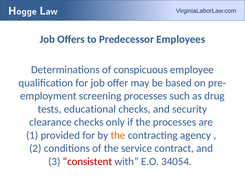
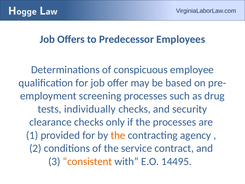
educational: educational -> individually (90, 109)
consistent colour: red -> orange (87, 161)
34054: 34054 -> 14495 (177, 161)
